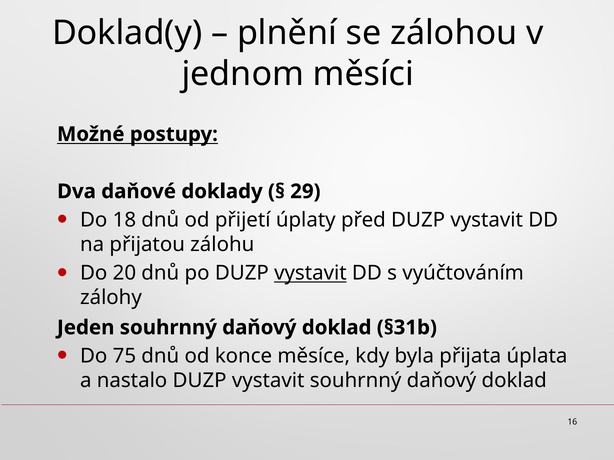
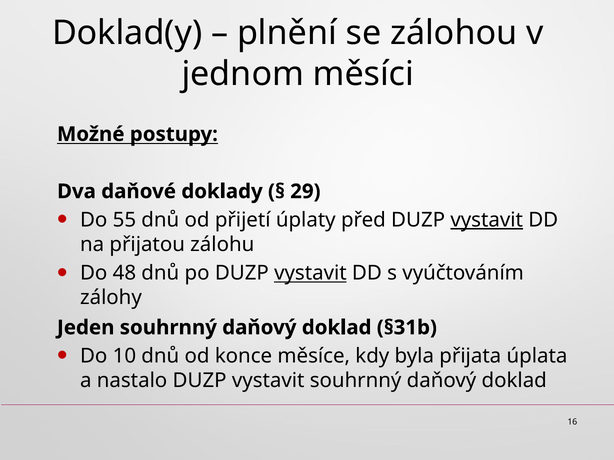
18: 18 -> 55 (124, 220)
vystavit underline: none -> present (487, 220)
20: 20 -> 48 (124, 273)
75: 75 -> 10 (124, 357)
